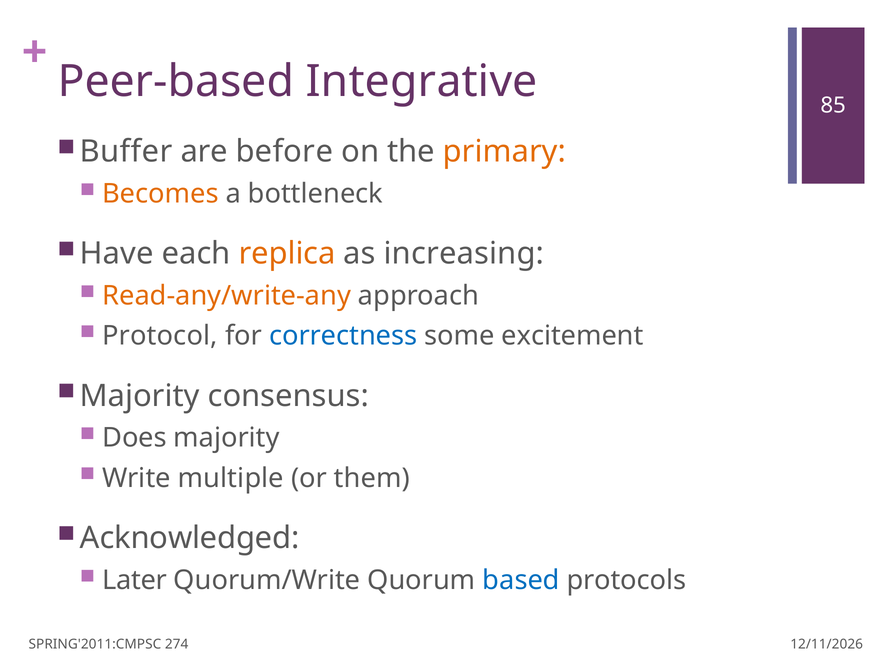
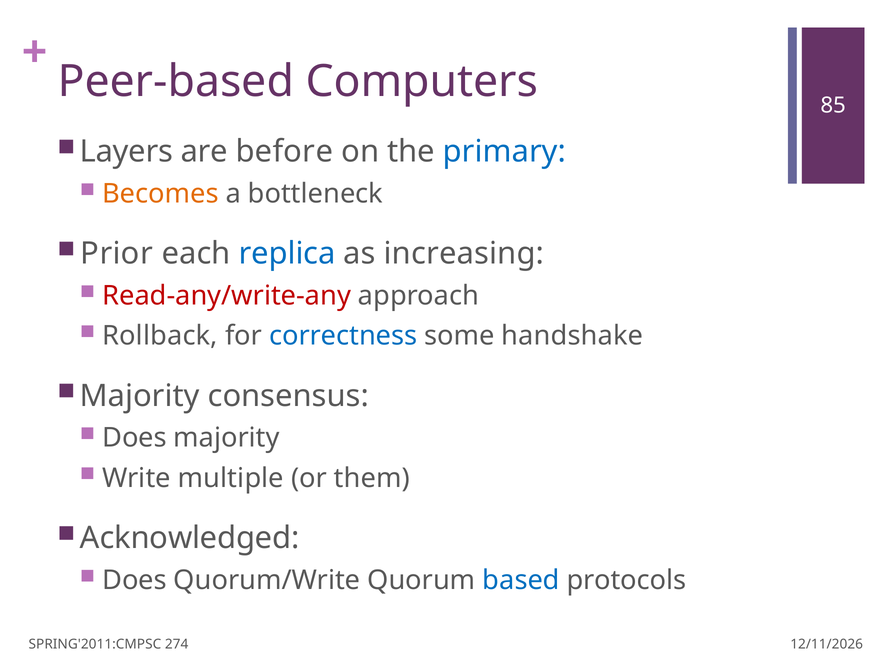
Integrative: Integrative -> Computers (422, 82)
Buffer: Buffer -> Layers (126, 152)
primary colour: orange -> blue (504, 152)
Have: Have -> Prior (117, 254)
replica colour: orange -> blue (287, 254)
Read-any/write-any colour: orange -> red (227, 296)
Protocol: Protocol -> Rollback (160, 336)
excitement: excitement -> handshake (572, 336)
Later: Later -> Does (134, 581)
